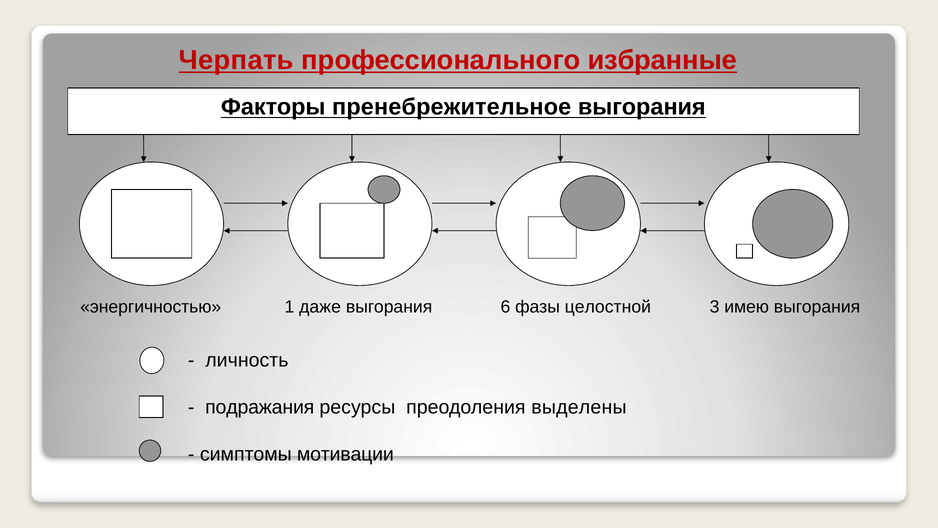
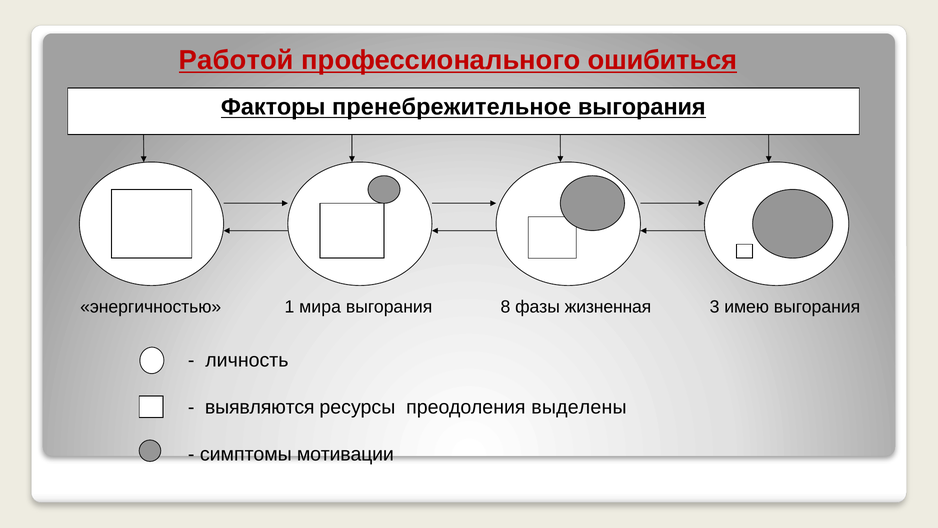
Черпать: Черпать -> Работой (236, 60)
избранные: избранные -> ошибиться (662, 60)
даже: даже -> мира (320, 307)
6: 6 -> 8 (505, 307)
целостной: целостной -> жизненная (608, 307)
подражания: подражания -> выявляются (260, 407)
